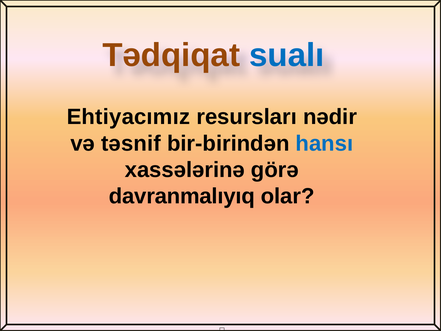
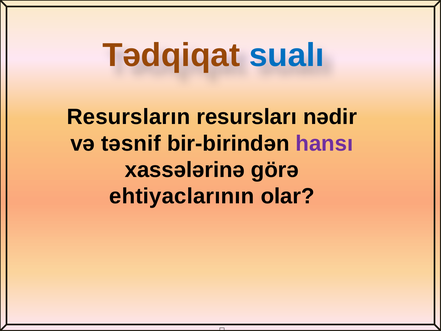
Ehtiyacımız: Ehtiyacımız -> Resursların (128, 117)
hansı colour: blue -> purple (324, 143)
davranmalıyıq: davranmalıyıq -> ehtiyaclarının (182, 196)
